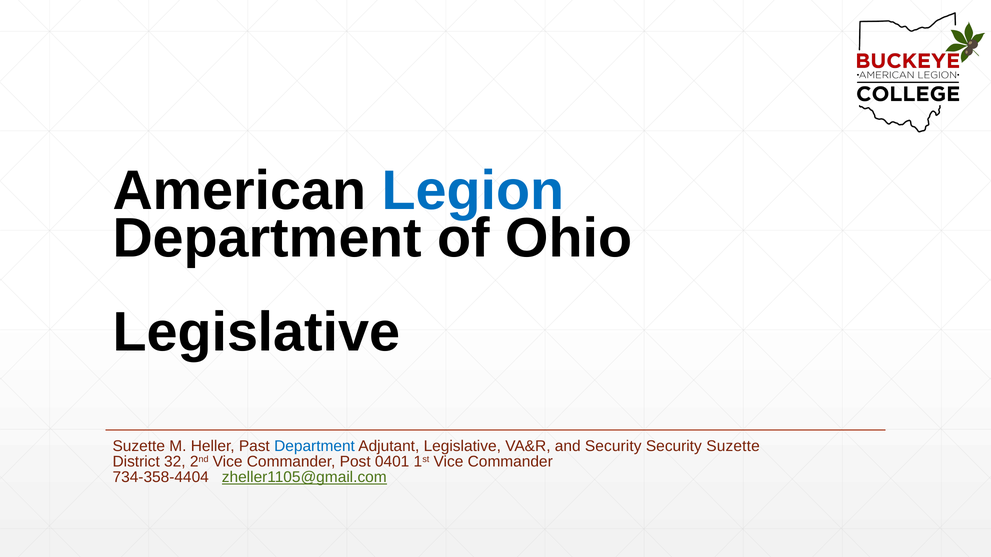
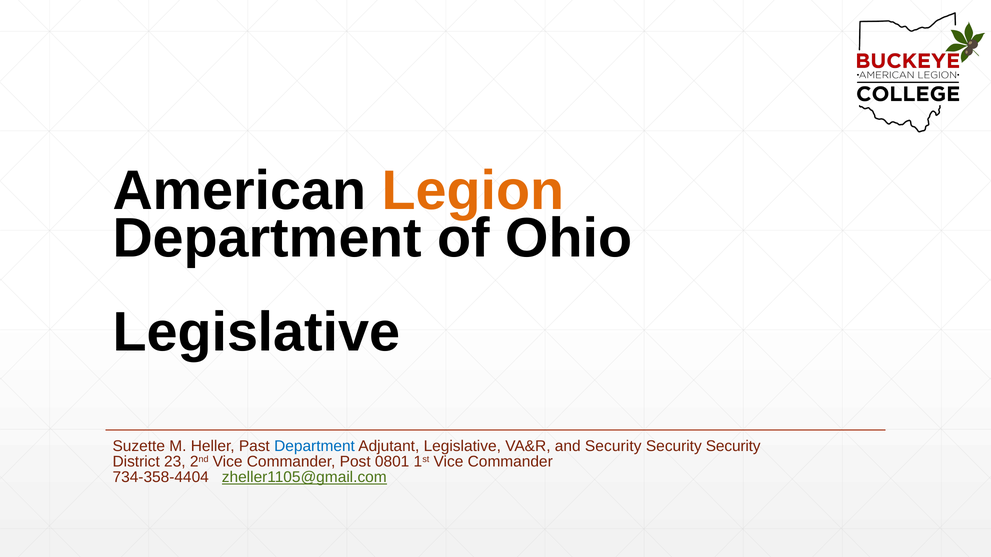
Legion colour: blue -> orange (473, 191)
Suzette: Suzette -> Security (733, 447)
32: 32 -> 23 (175, 462)
0401: 0401 -> 0801 (392, 462)
